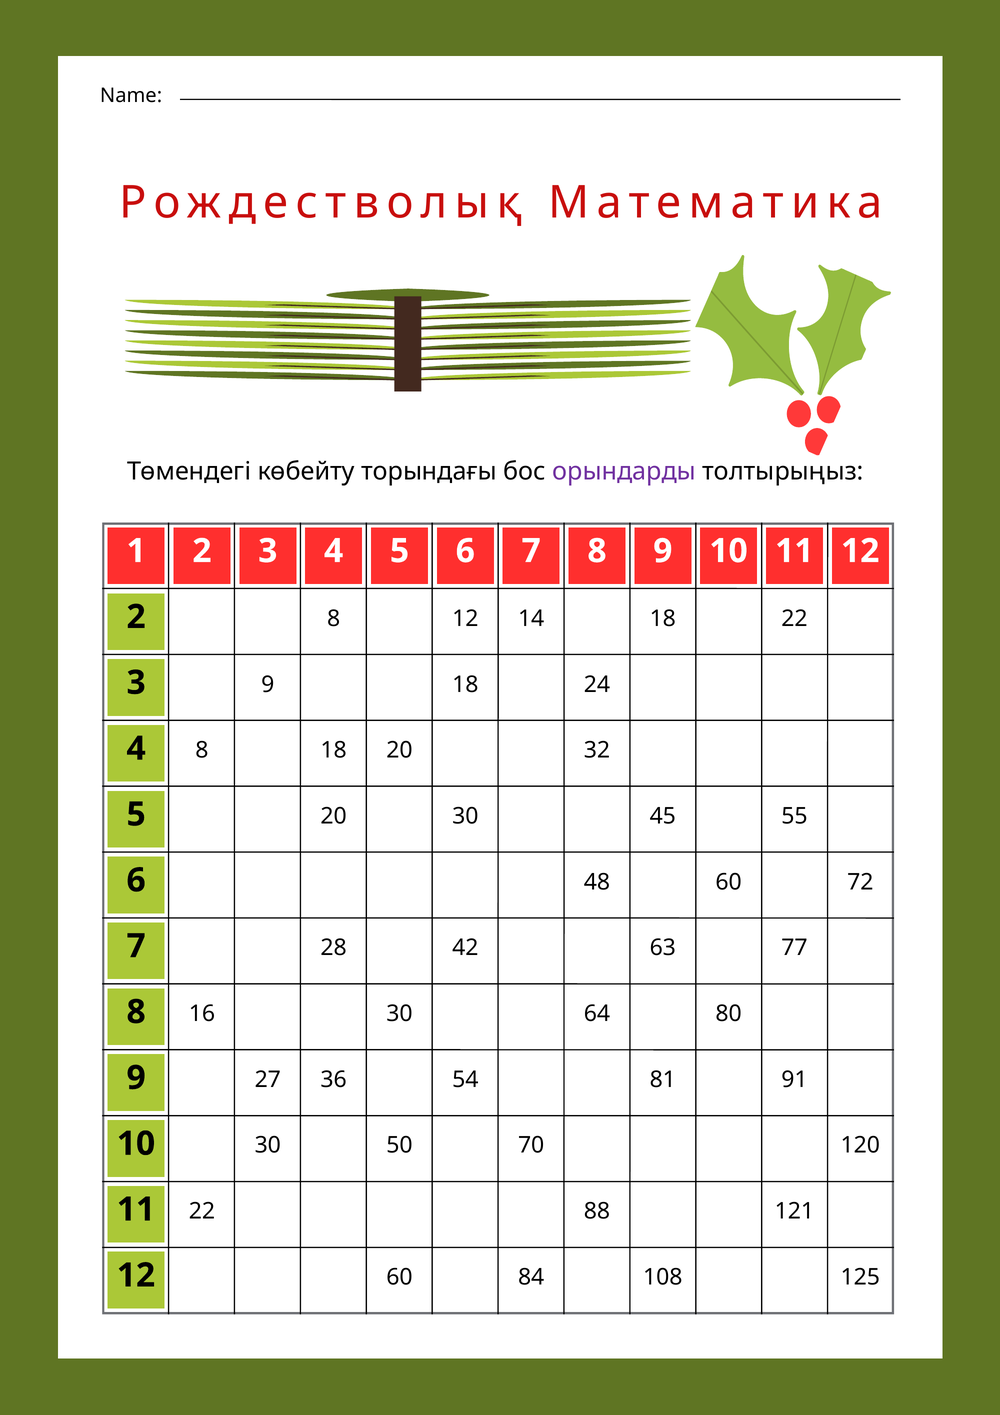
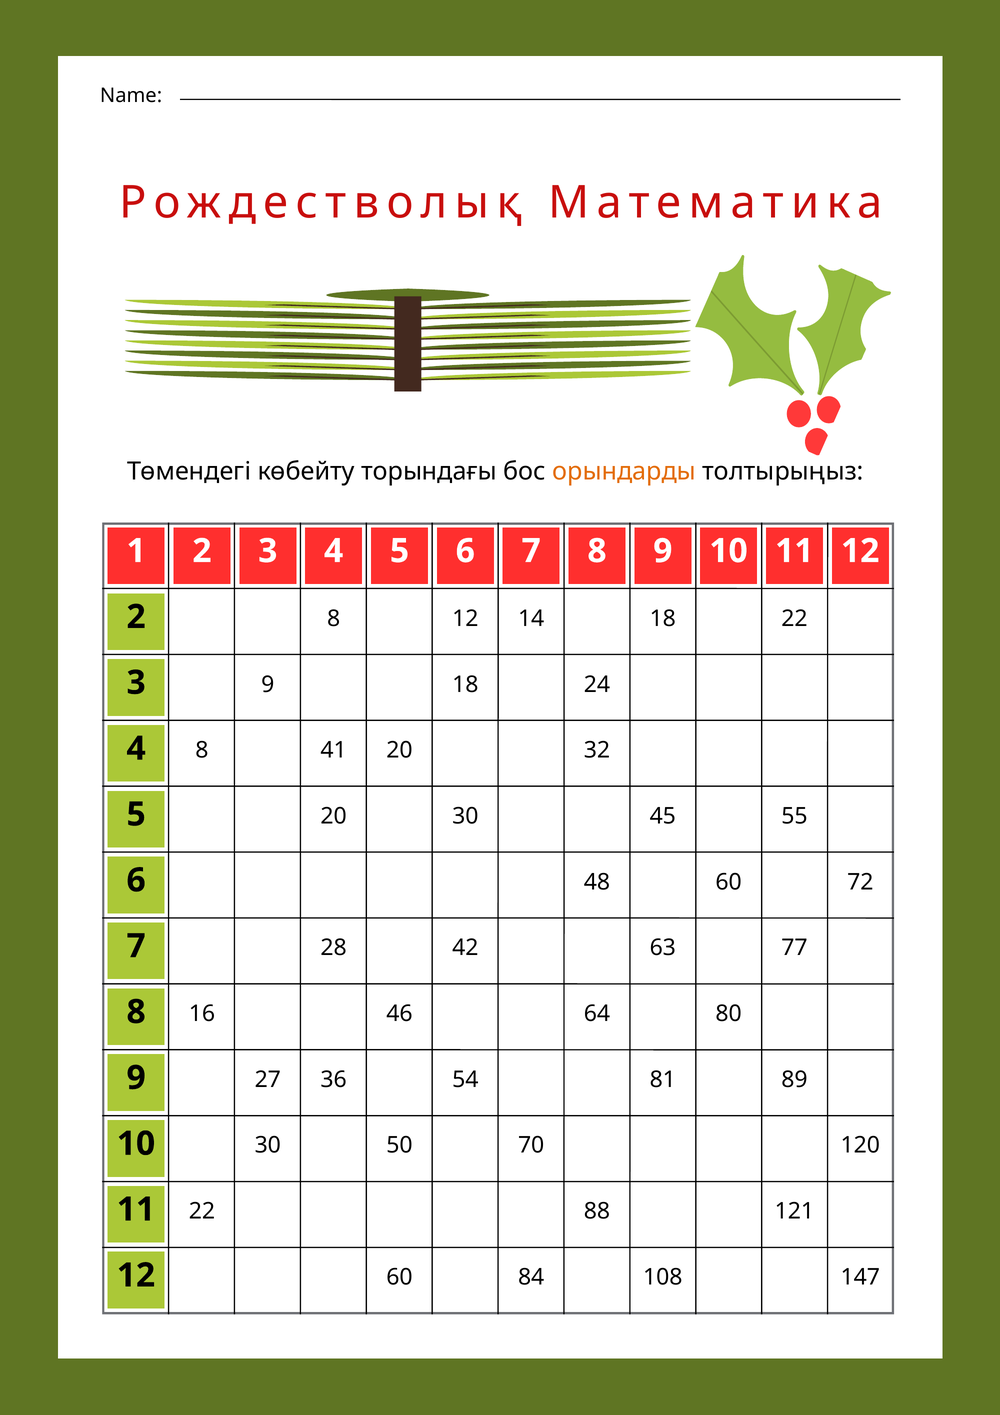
орындарды colour: purple -> orange (624, 471)
8 18: 18 -> 41 (334, 750)
16 30: 30 -> 46 (399, 1014)
91: 91 -> 89 (794, 1080)
125: 125 -> 147 (860, 1277)
